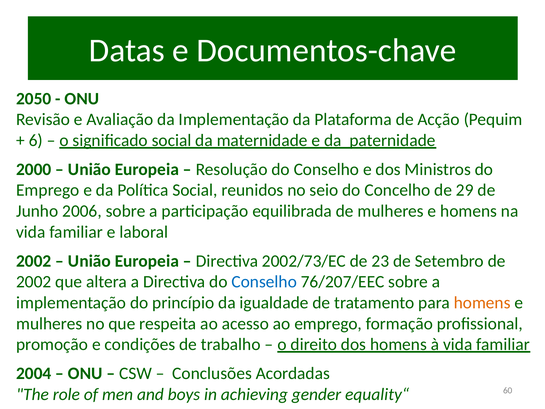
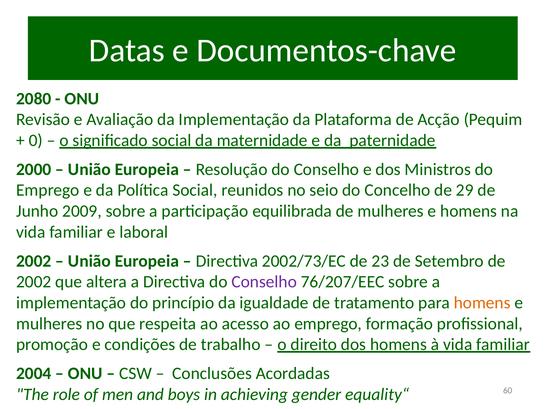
2050: 2050 -> 2080 (34, 99)
6: 6 -> 0 (36, 140)
2006: 2006 -> 2009 (82, 211)
Conselho colour: blue -> purple (264, 282)
